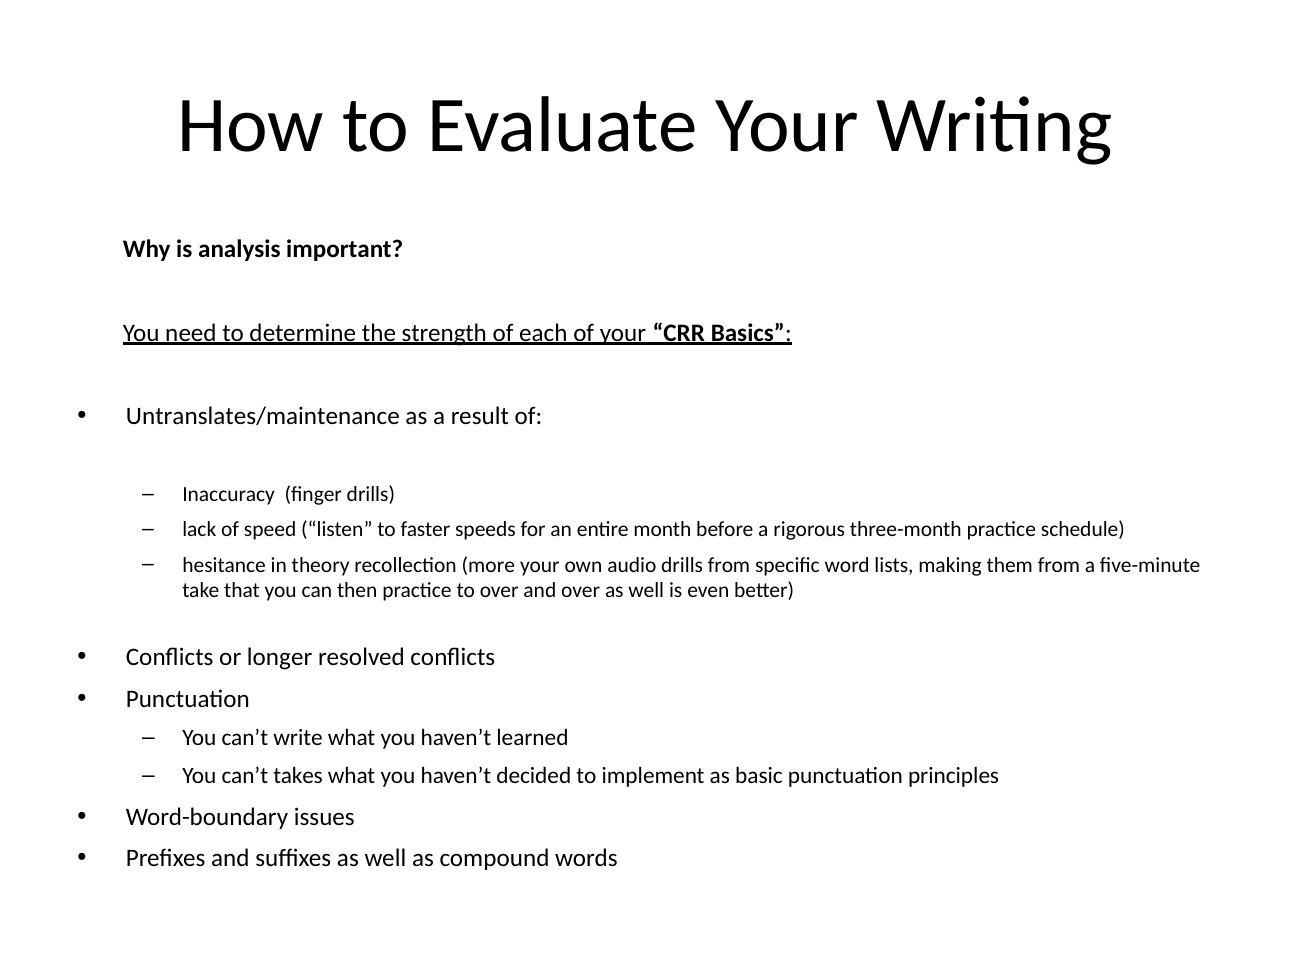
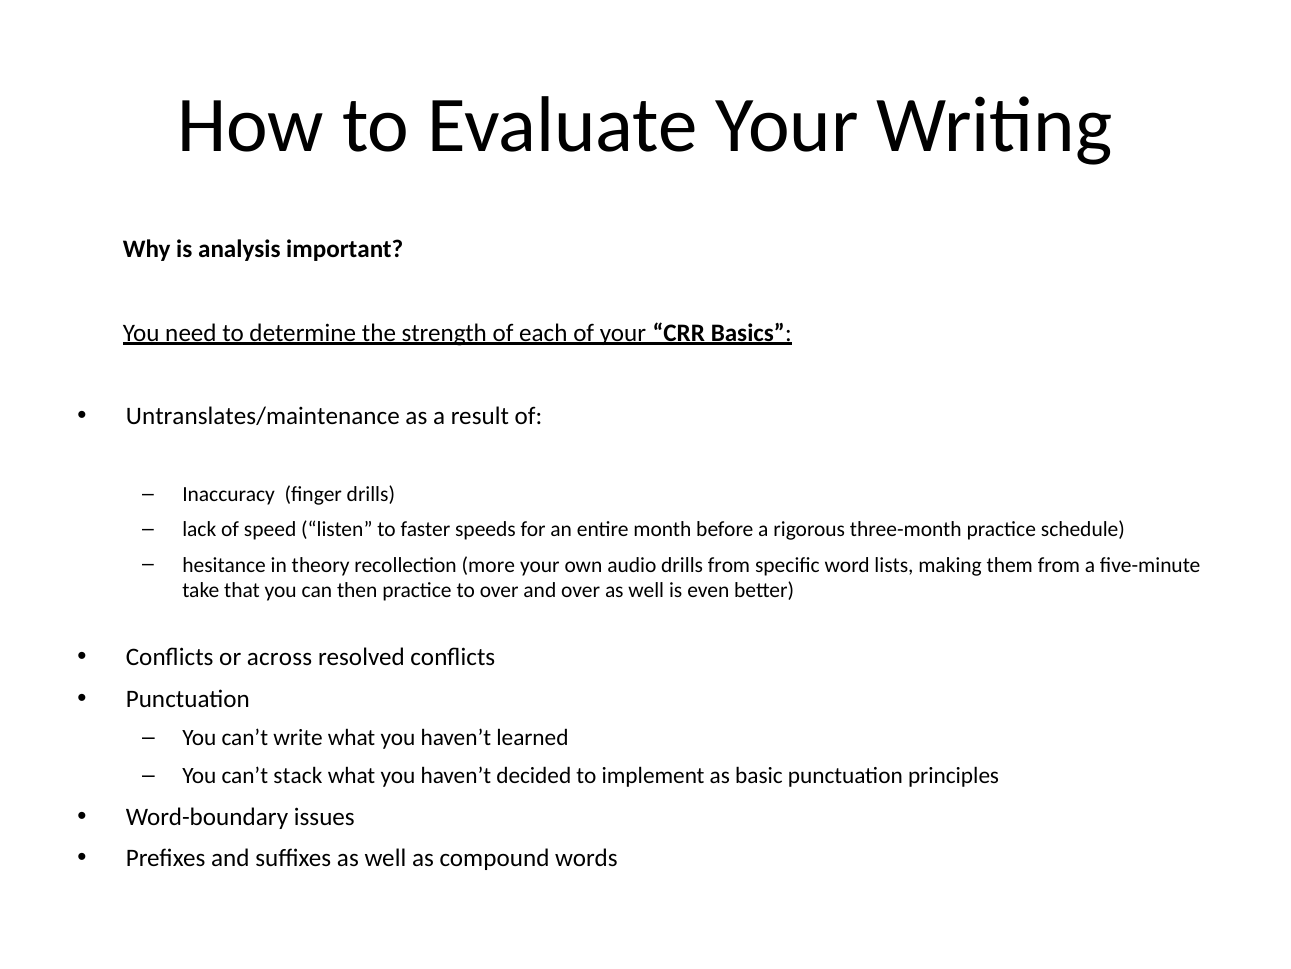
longer: longer -> across (280, 657)
takes: takes -> stack (298, 775)
